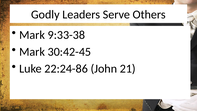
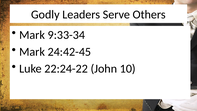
9:33-38: 9:33-38 -> 9:33-34 (66, 35)
30:42-45: 30:42-45 -> 24:42-45 (69, 52)
22:24-86: 22:24-86 -> 22:24-22 (66, 69)
21: 21 -> 10 (128, 69)
